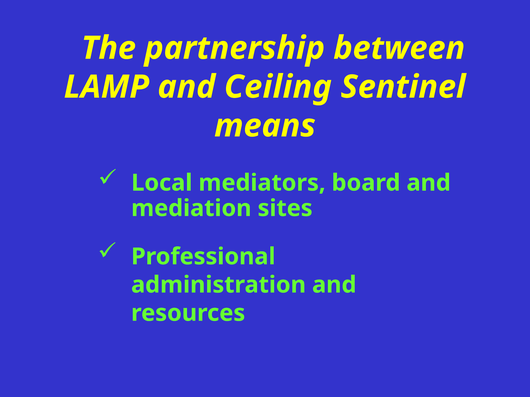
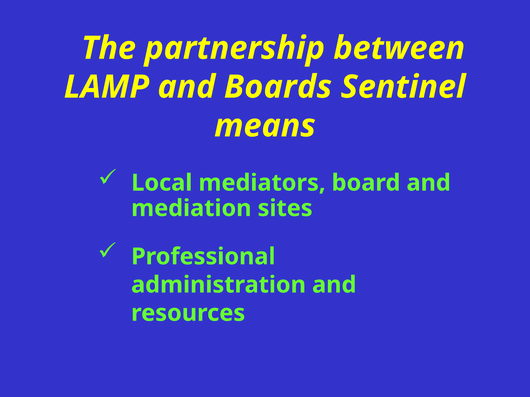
Ceiling: Ceiling -> Boards (278, 87)
